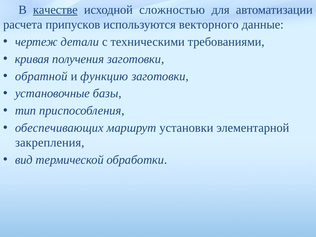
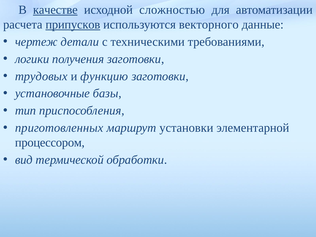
припусков underline: none -> present (73, 25)
кривая: кривая -> логики (32, 59)
обратной: обратной -> трудовых (41, 76)
обеспечивающих: обеспечивающих -> приготовленных (59, 128)
закрепления: закрепления -> процессором (50, 143)
